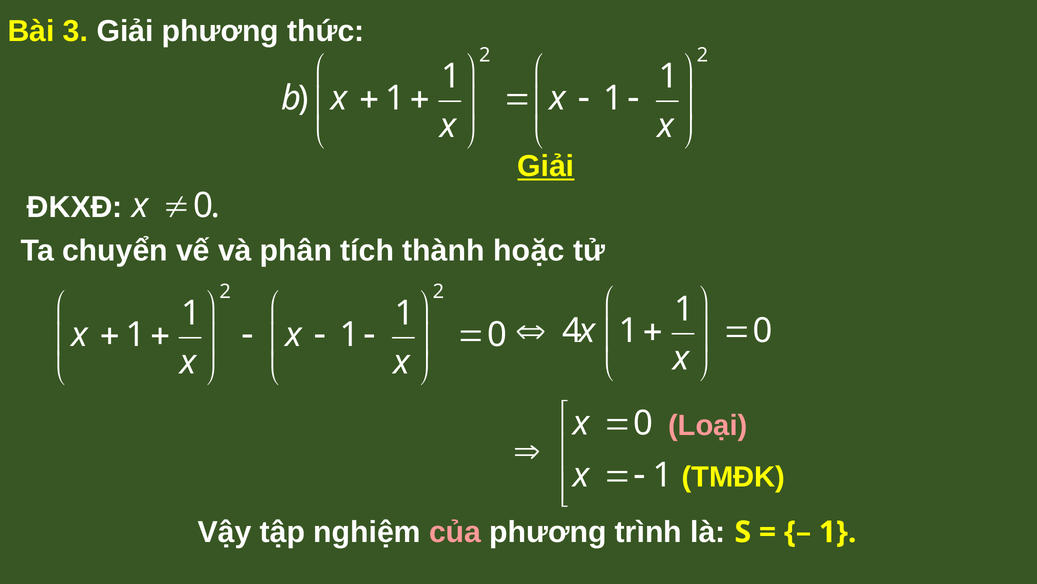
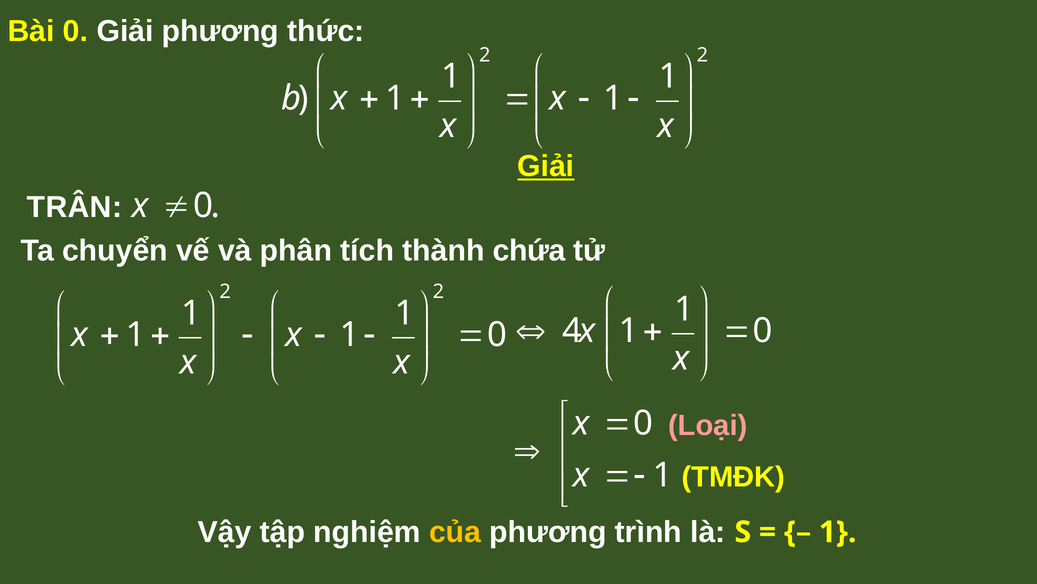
Bài 3: 3 -> 0 (76, 31)
ĐKXĐ: ĐKXĐ -> TRÂN (75, 207)
hoặc: hoặc -> chứa (529, 251)
của colour: pink -> yellow (455, 532)
